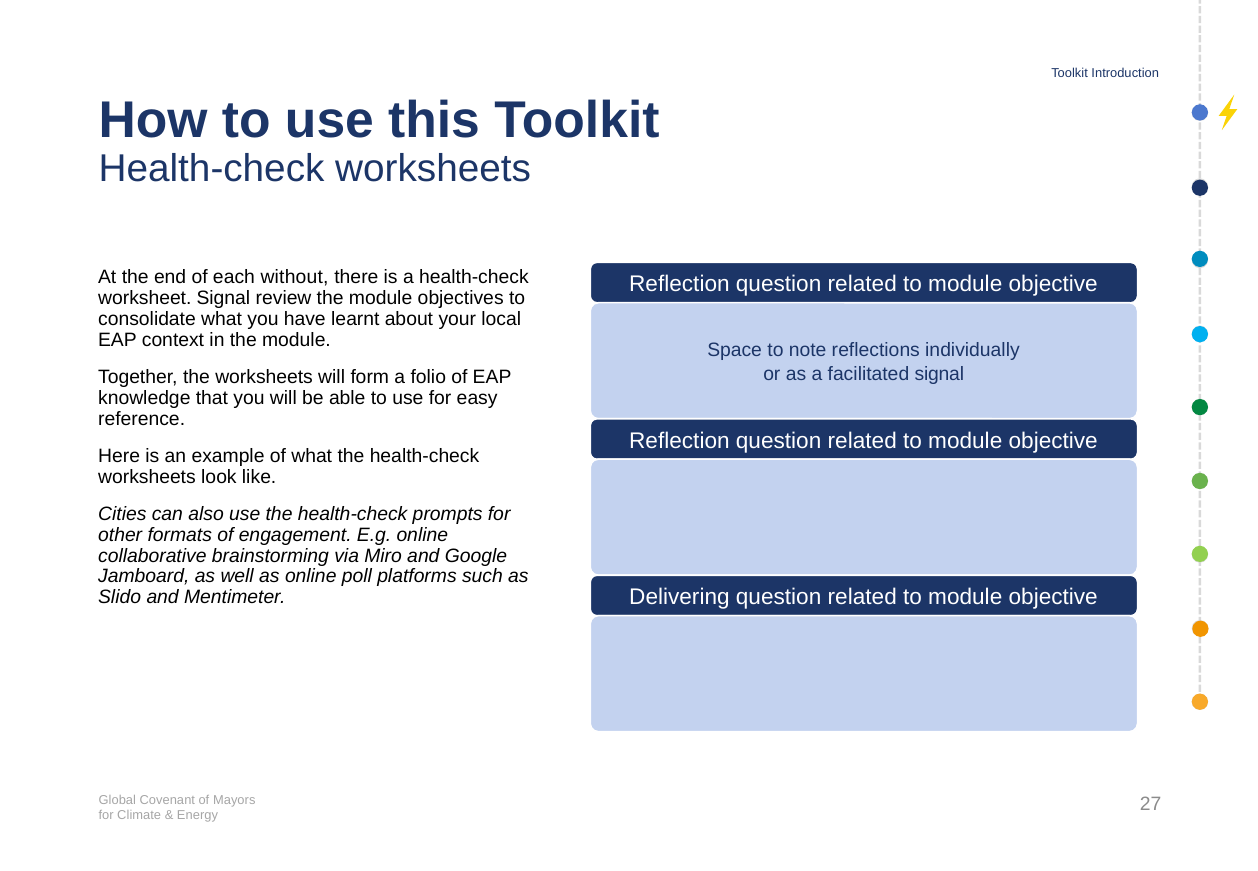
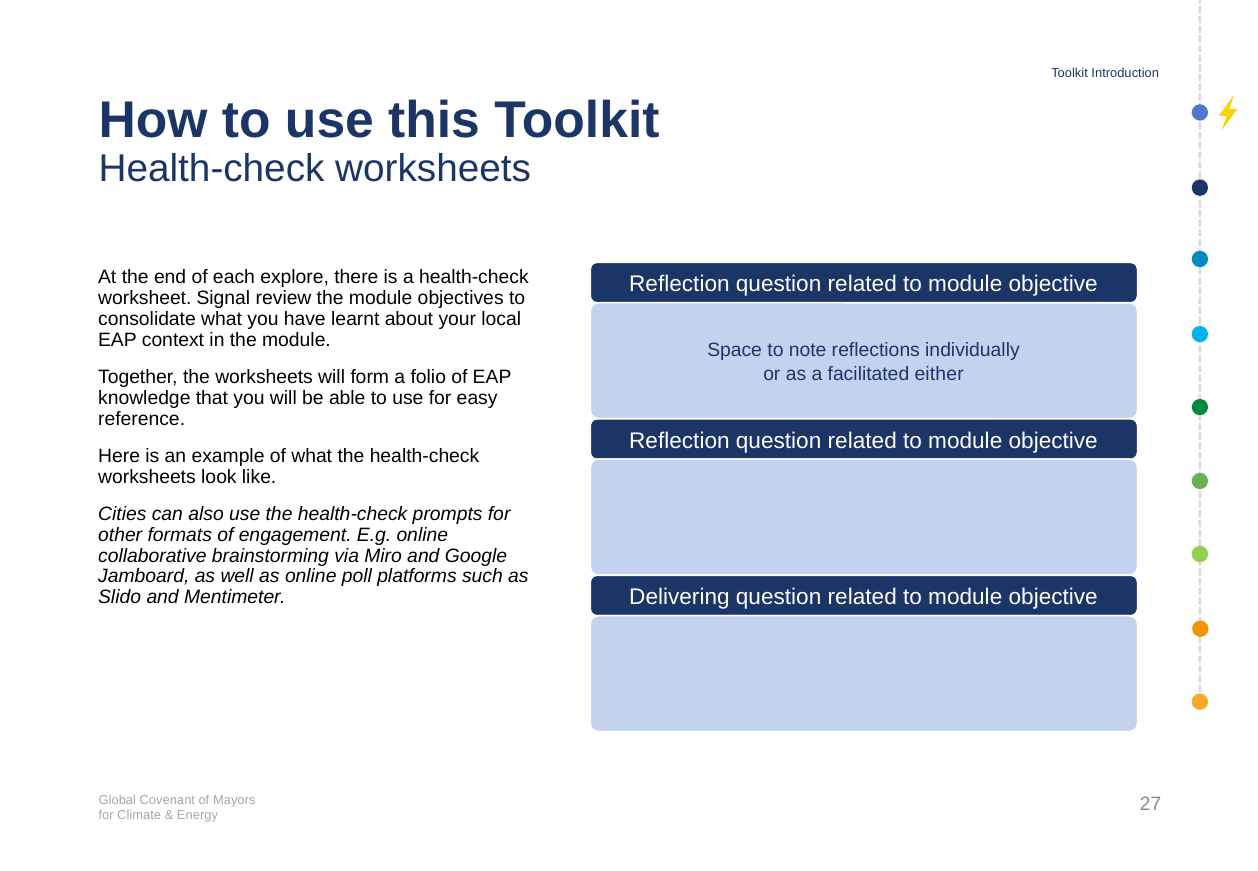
without: without -> explore (295, 277)
facilitated signal: signal -> either (939, 374)
